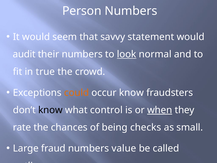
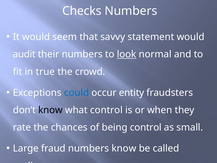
Person: Person -> Checks (82, 11)
could colour: orange -> blue (77, 93)
occur know: know -> entity (132, 93)
when underline: present -> none (160, 110)
being checks: checks -> control (146, 127)
numbers value: value -> know (124, 148)
